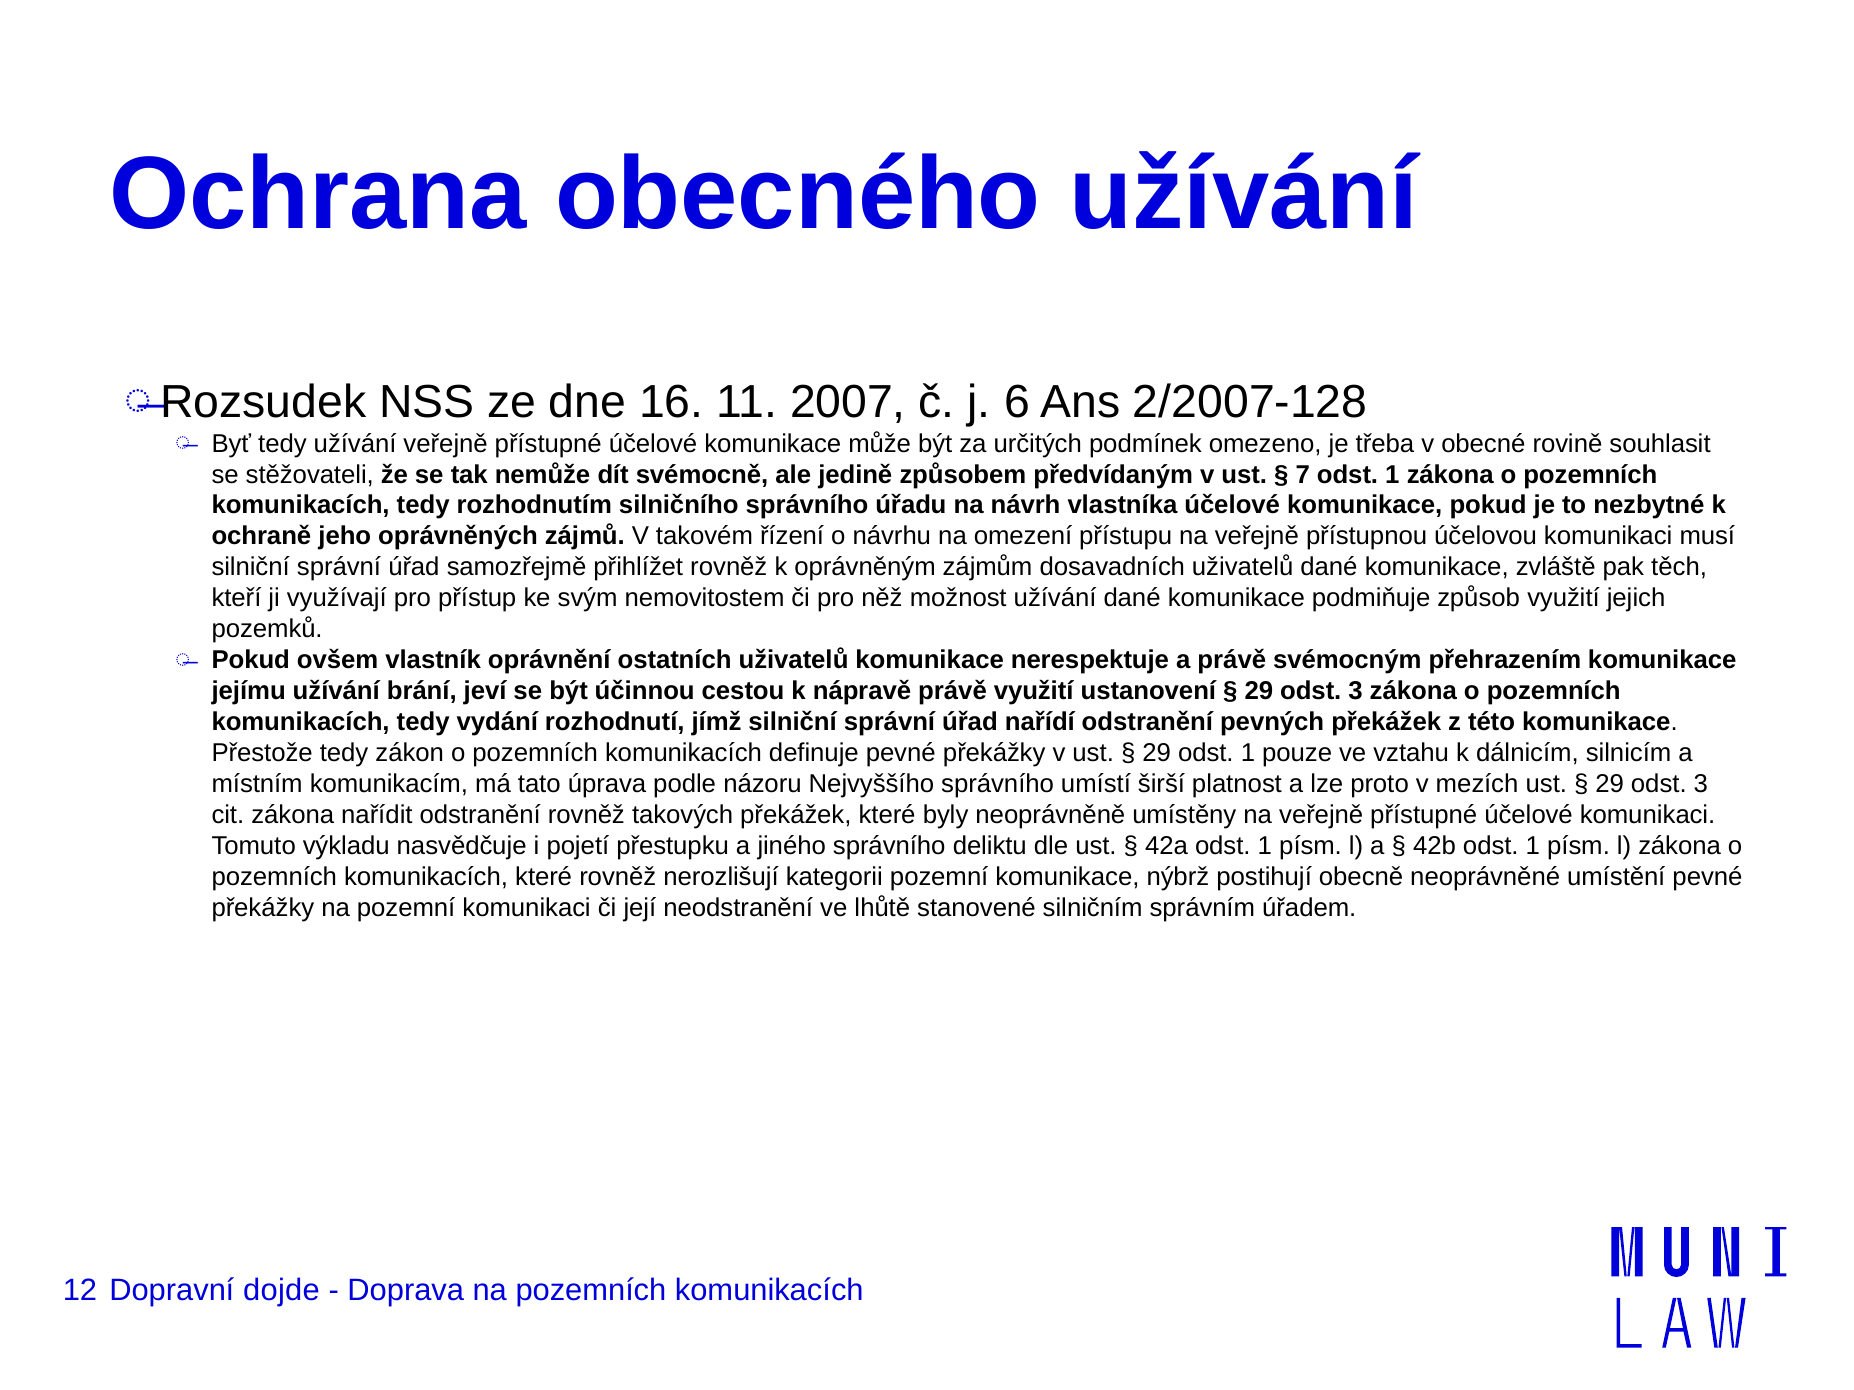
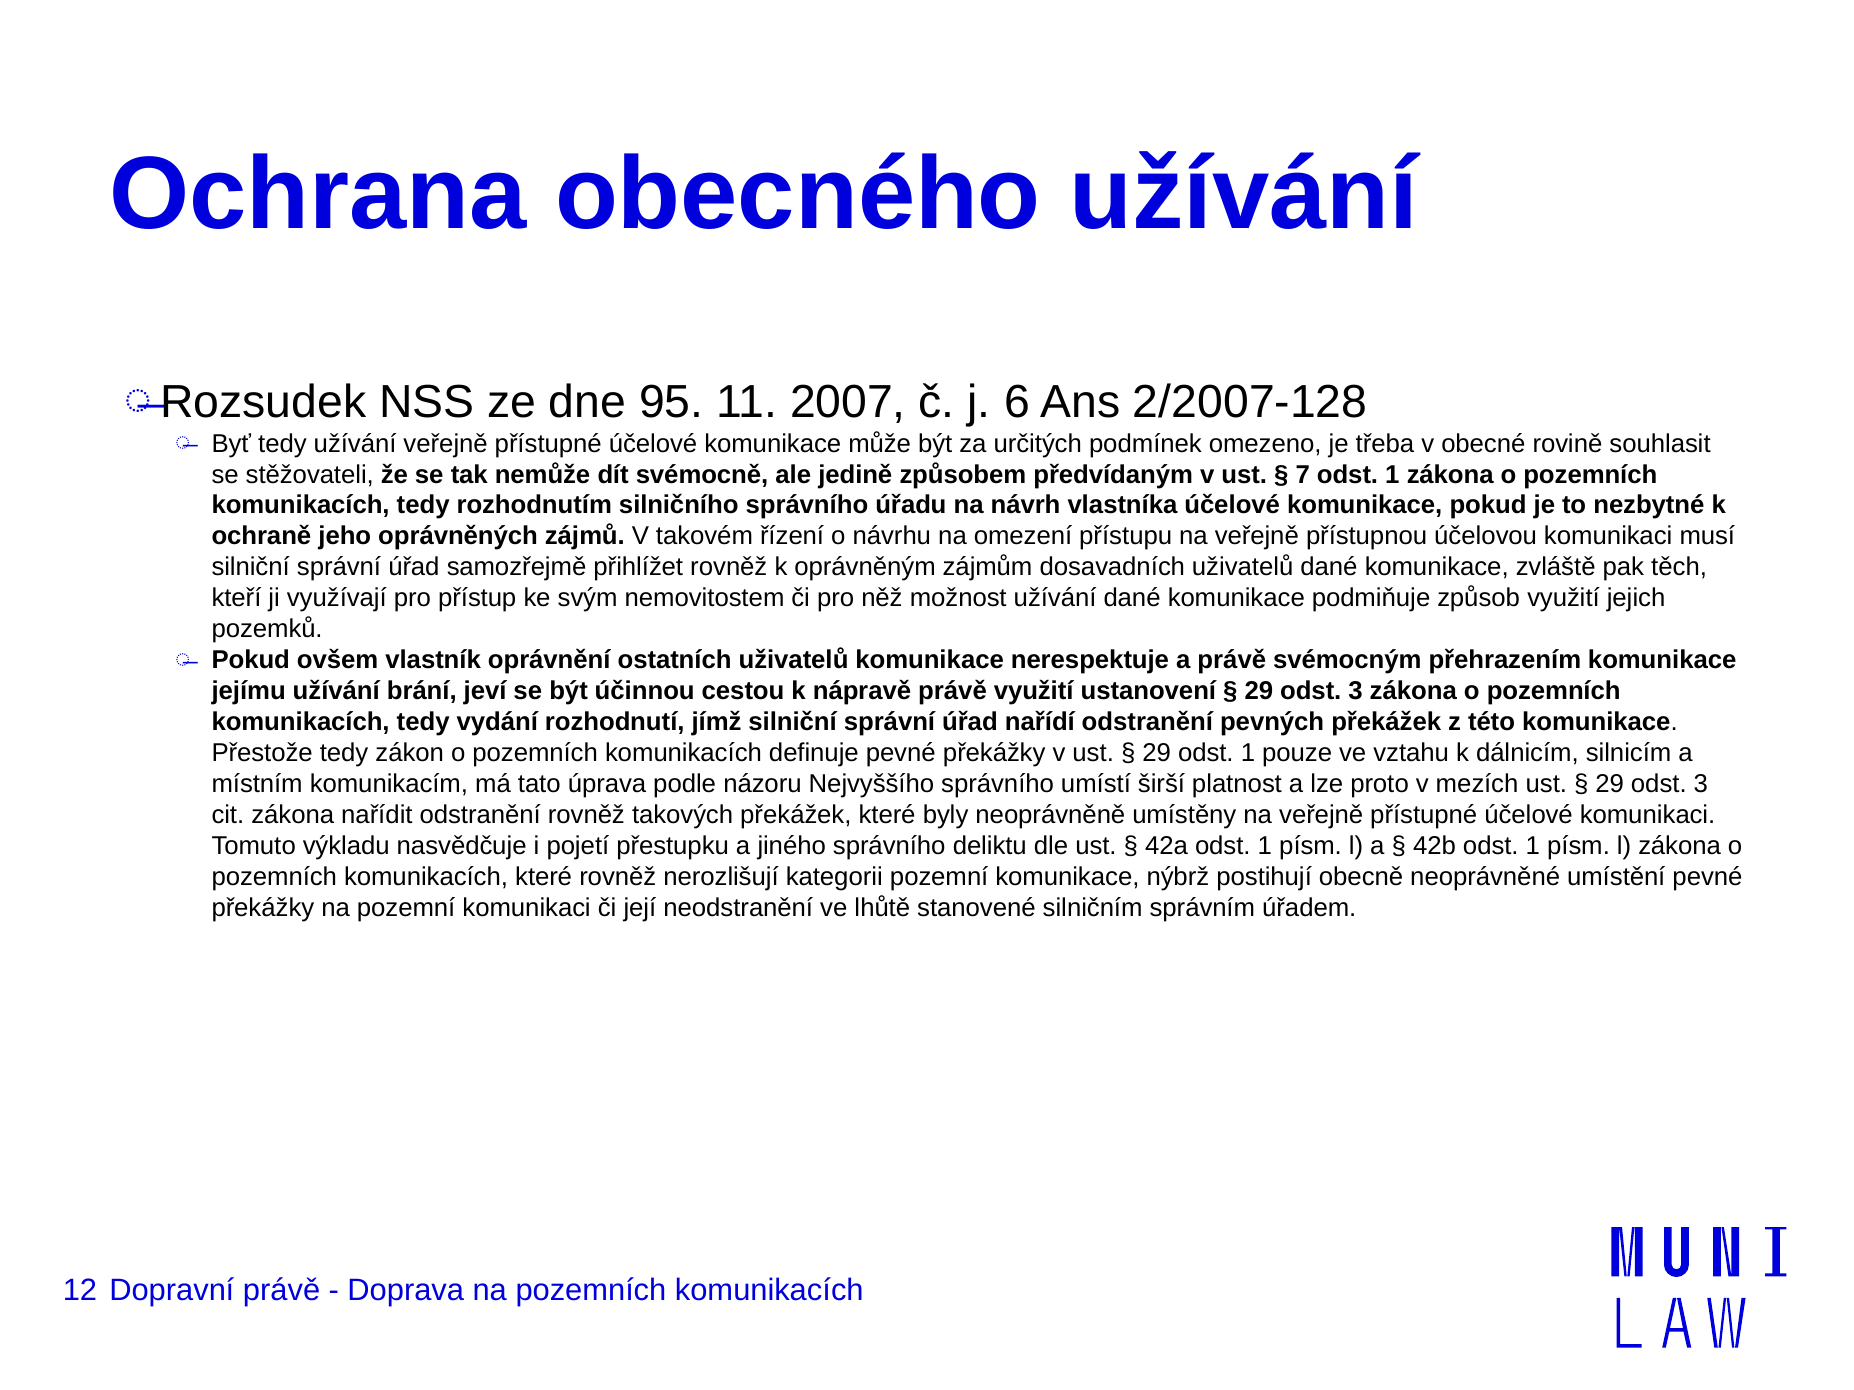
16: 16 -> 95 (671, 402)
Dopravní dojde: dojde -> právě (282, 1290)
